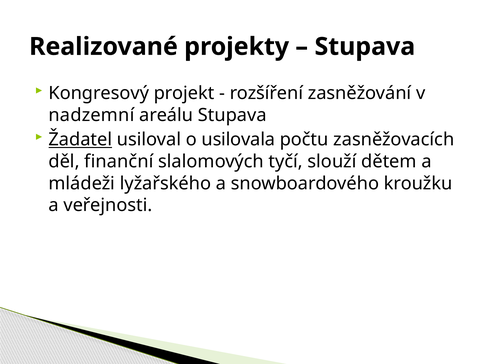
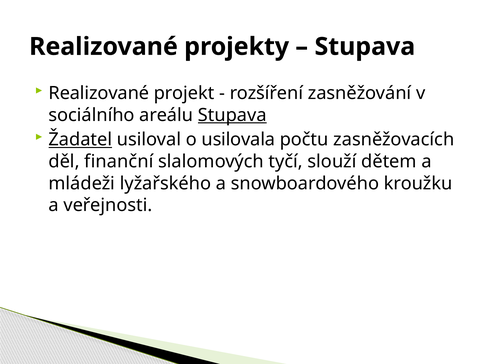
Kongresový: Kongresový -> Realizované (99, 93)
nadzemní: nadzemní -> sociálního (92, 115)
Stupava underline: none -> present (232, 115)
